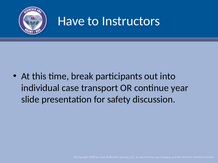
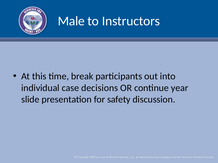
Have: Have -> Male (71, 21)
transport: transport -> decisions (100, 88)
